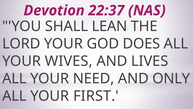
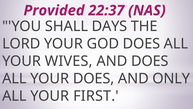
Devotion: Devotion -> Provided (54, 10)
LEAN: LEAN -> DAYS (109, 26)
AND LIVES: LIVES -> DOES (150, 61)
YOUR NEED: NEED -> DOES (94, 78)
